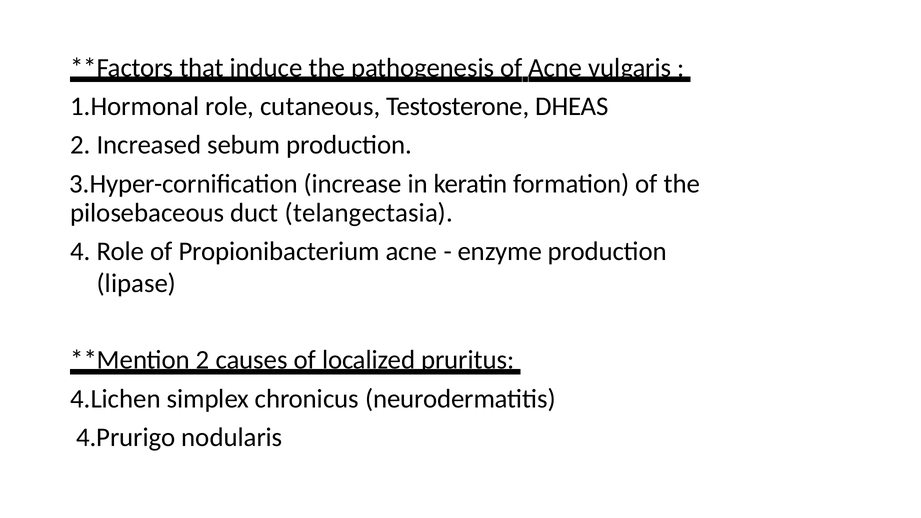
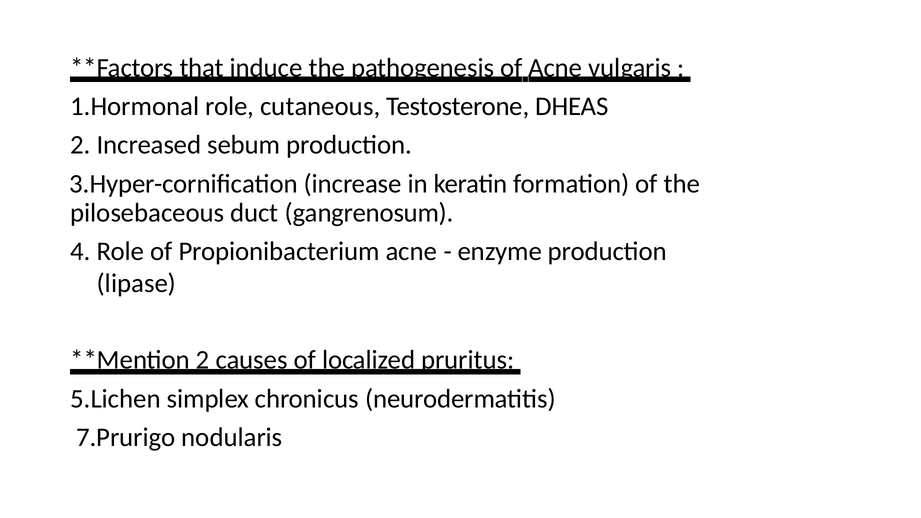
telangectasia: telangectasia -> gangrenosum (369, 213)
4.Lichen: 4.Lichen -> 5.Lichen (116, 399)
4.Prurigo: 4.Prurigo -> 7.Prurigo (126, 438)
